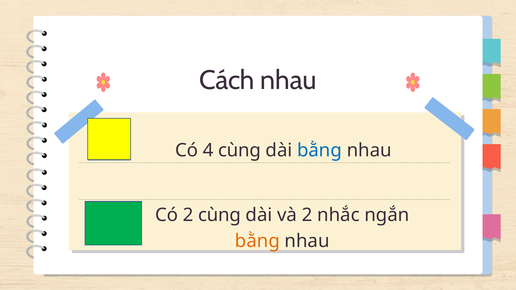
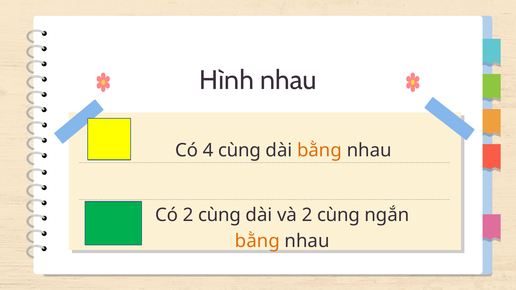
Cách: Cách -> Hình (227, 80)
bằng colour: blue -> orange (320, 151)
và 2 nhắc: nhắc -> cùng (339, 215)
